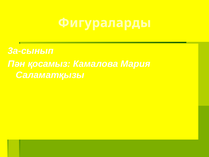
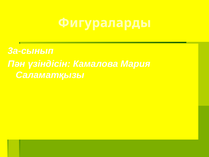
қосамыз: қосамыз -> үзіндісін (49, 64)
